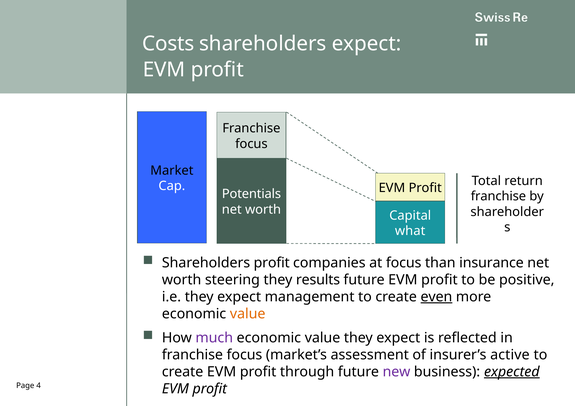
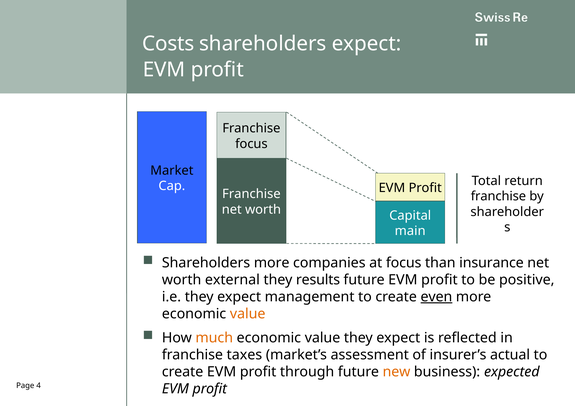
Potentials: Potentials -> Franchise (251, 194)
what: what -> main (410, 231)
Shareholders profit: profit -> more (272, 263)
steering: steering -> external (232, 280)
much colour: purple -> orange (214, 338)
focus: focus -> taxes (244, 355)
active: active -> actual (510, 355)
new colour: purple -> orange (397, 372)
expected underline: present -> none (512, 372)
